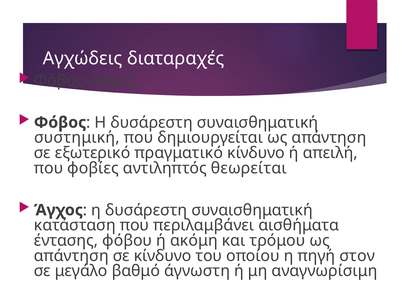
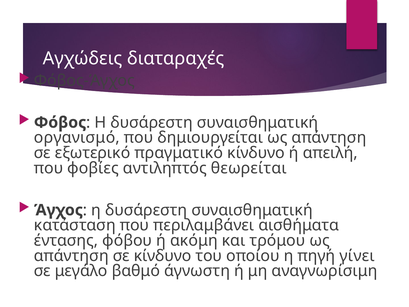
συστημική: συστημική -> οργανισμό (77, 138)
στον: στον -> γίνει (357, 256)
